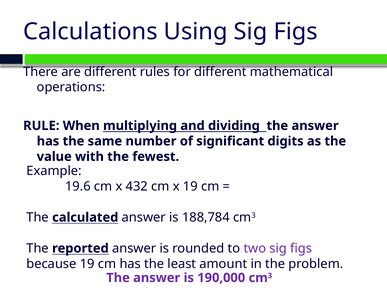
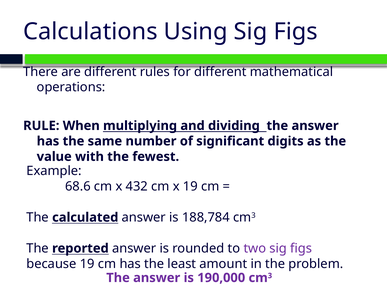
19.6: 19.6 -> 68.6 (78, 187)
